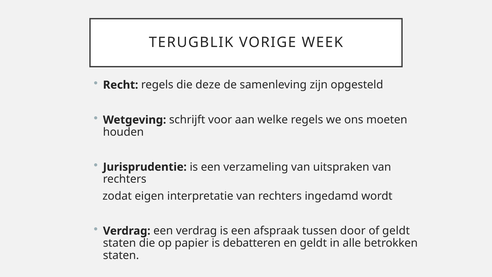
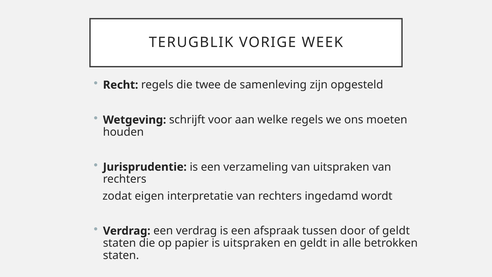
deze: deze -> twee (208, 85)
is debatteren: debatteren -> uitspraken (252, 243)
